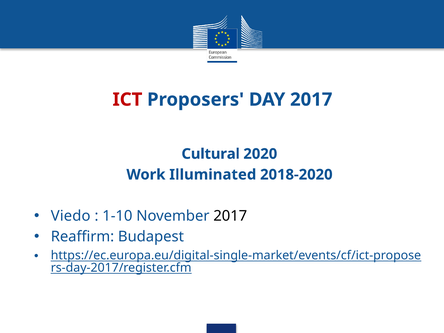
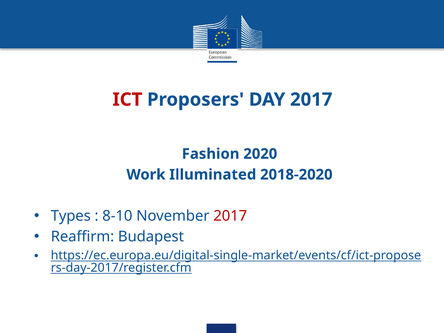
Cultural: Cultural -> Fashion (211, 154)
Viedo: Viedo -> Types (71, 216)
1-10: 1-10 -> 8-10 (117, 216)
2017 colour: black -> red (230, 216)
